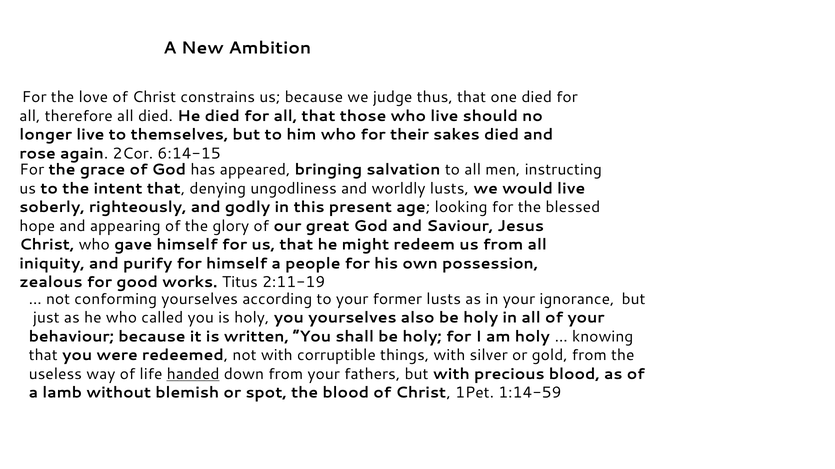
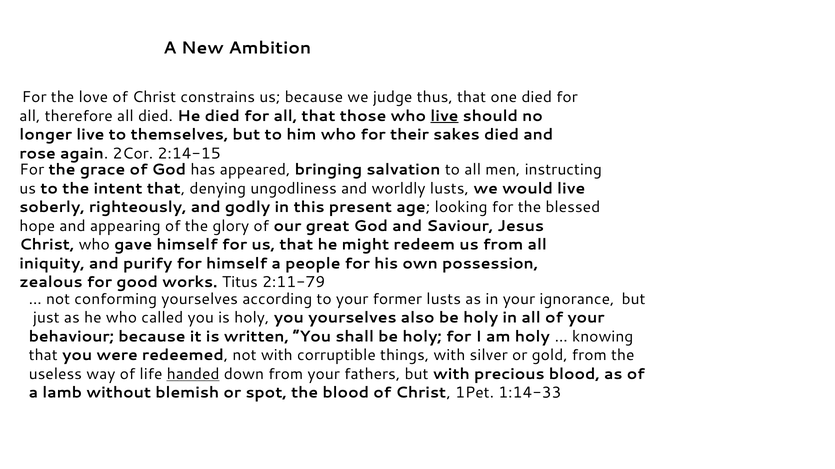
live underline: none -> present (444, 116)
6:14-15: 6:14-15 -> 2:14-15 (189, 154)
2:11-19: 2:11-19 -> 2:11-79 (294, 283)
1:14-59: 1:14-59 -> 1:14-33 (530, 393)
